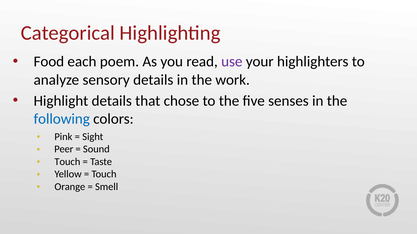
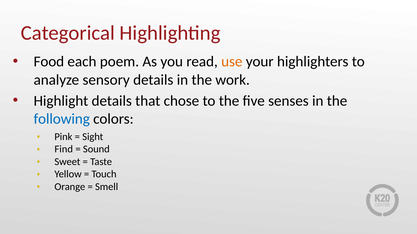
use colour: purple -> orange (232, 62)
Peer: Peer -> Find (64, 150)
Touch: Touch -> Sweet (67, 162)
